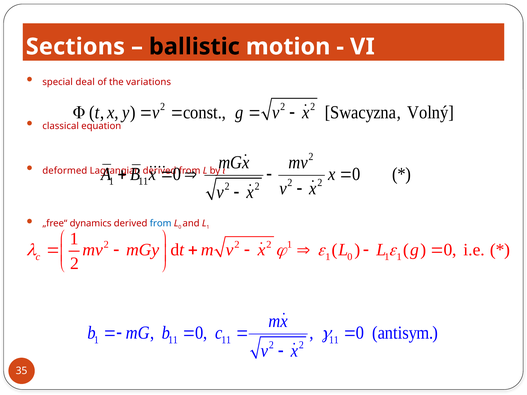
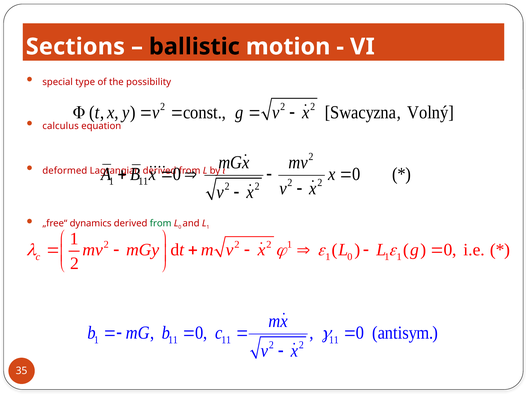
deal: deal -> type (85, 82)
variations: variations -> possibility (149, 82)
classical: classical -> calculus (61, 126)
from colour: blue -> green (161, 224)
